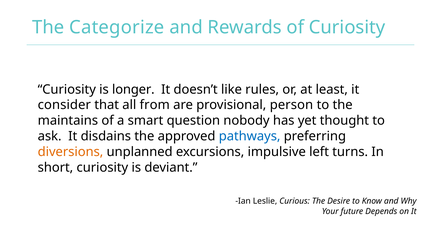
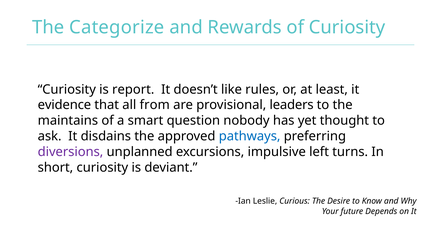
longer: longer -> report (133, 89)
consider: consider -> evidence (64, 105)
person: person -> leaders (292, 105)
diversions colour: orange -> purple (71, 151)
